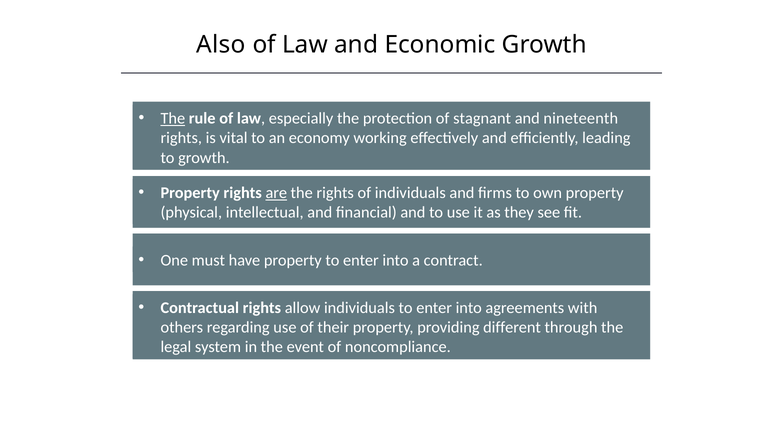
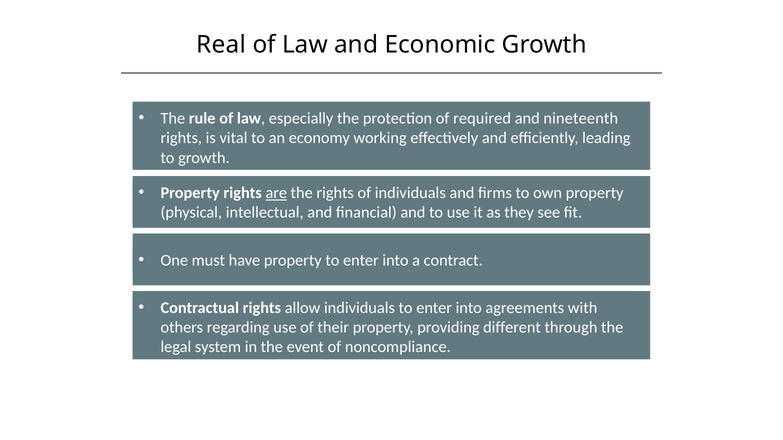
Also: Also -> Real (221, 45)
The underline: present -> none (173, 119)
stagnant: stagnant -> required (482, 119)
